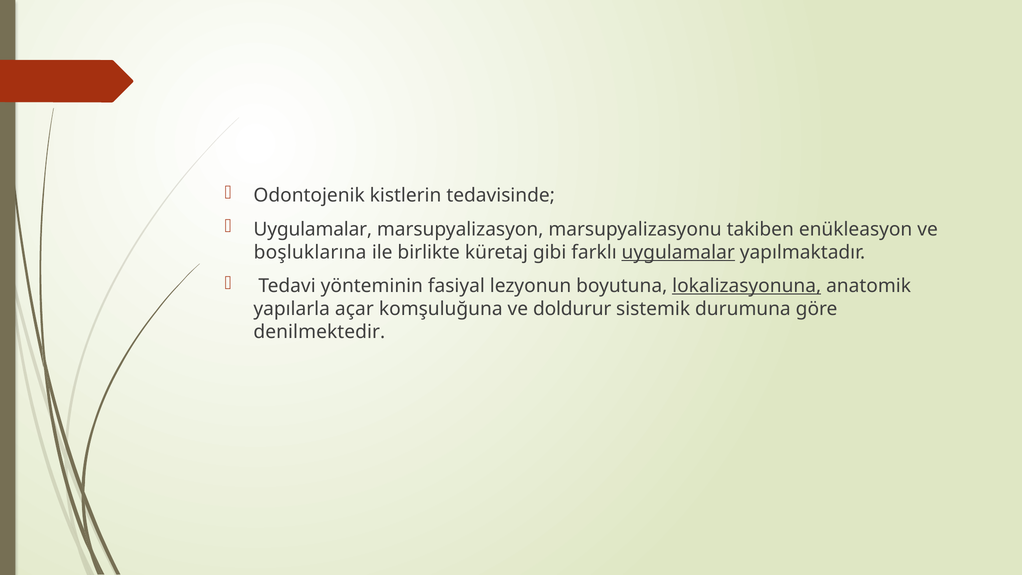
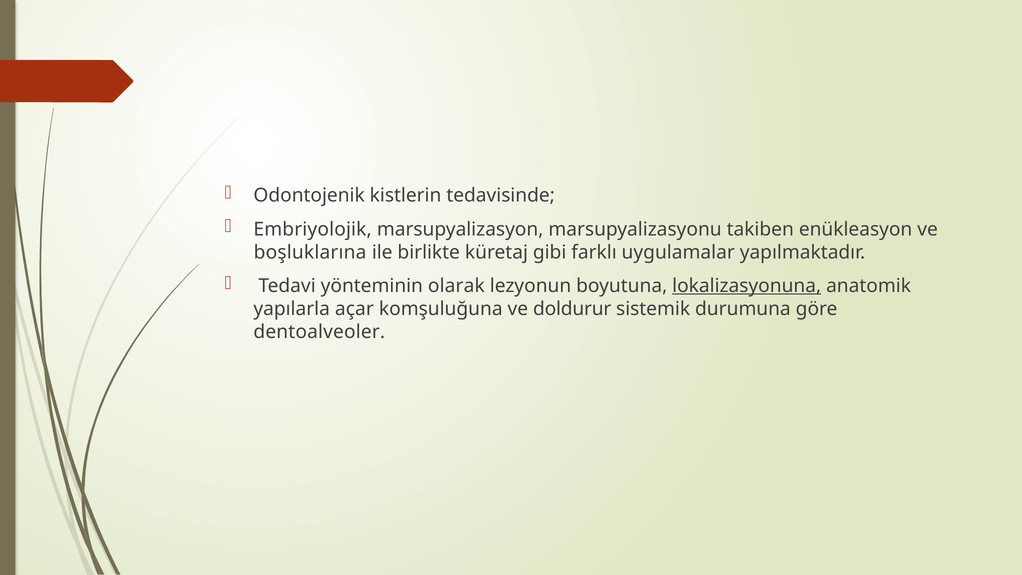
Uygulamalar: Uygulamalar -> Embriyolojik (313, 229)
uygulamalar underline: present -> none (678, 252)
fasiyal: fasiyal -> olarak (456, 286)
denilmektedir: denilmektedir -> dentoalveoler (319, 332)
